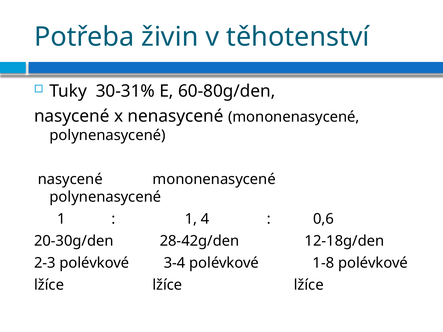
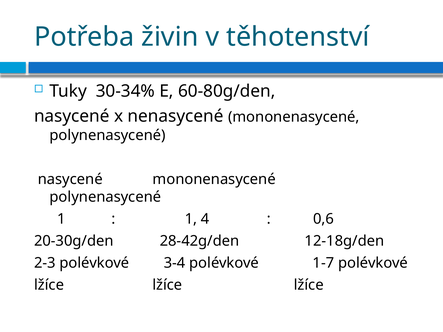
30-31%: 30-31% -> 30-34% (125, 91)
1-8: 1-8 -> 1-7 (323, 263)
